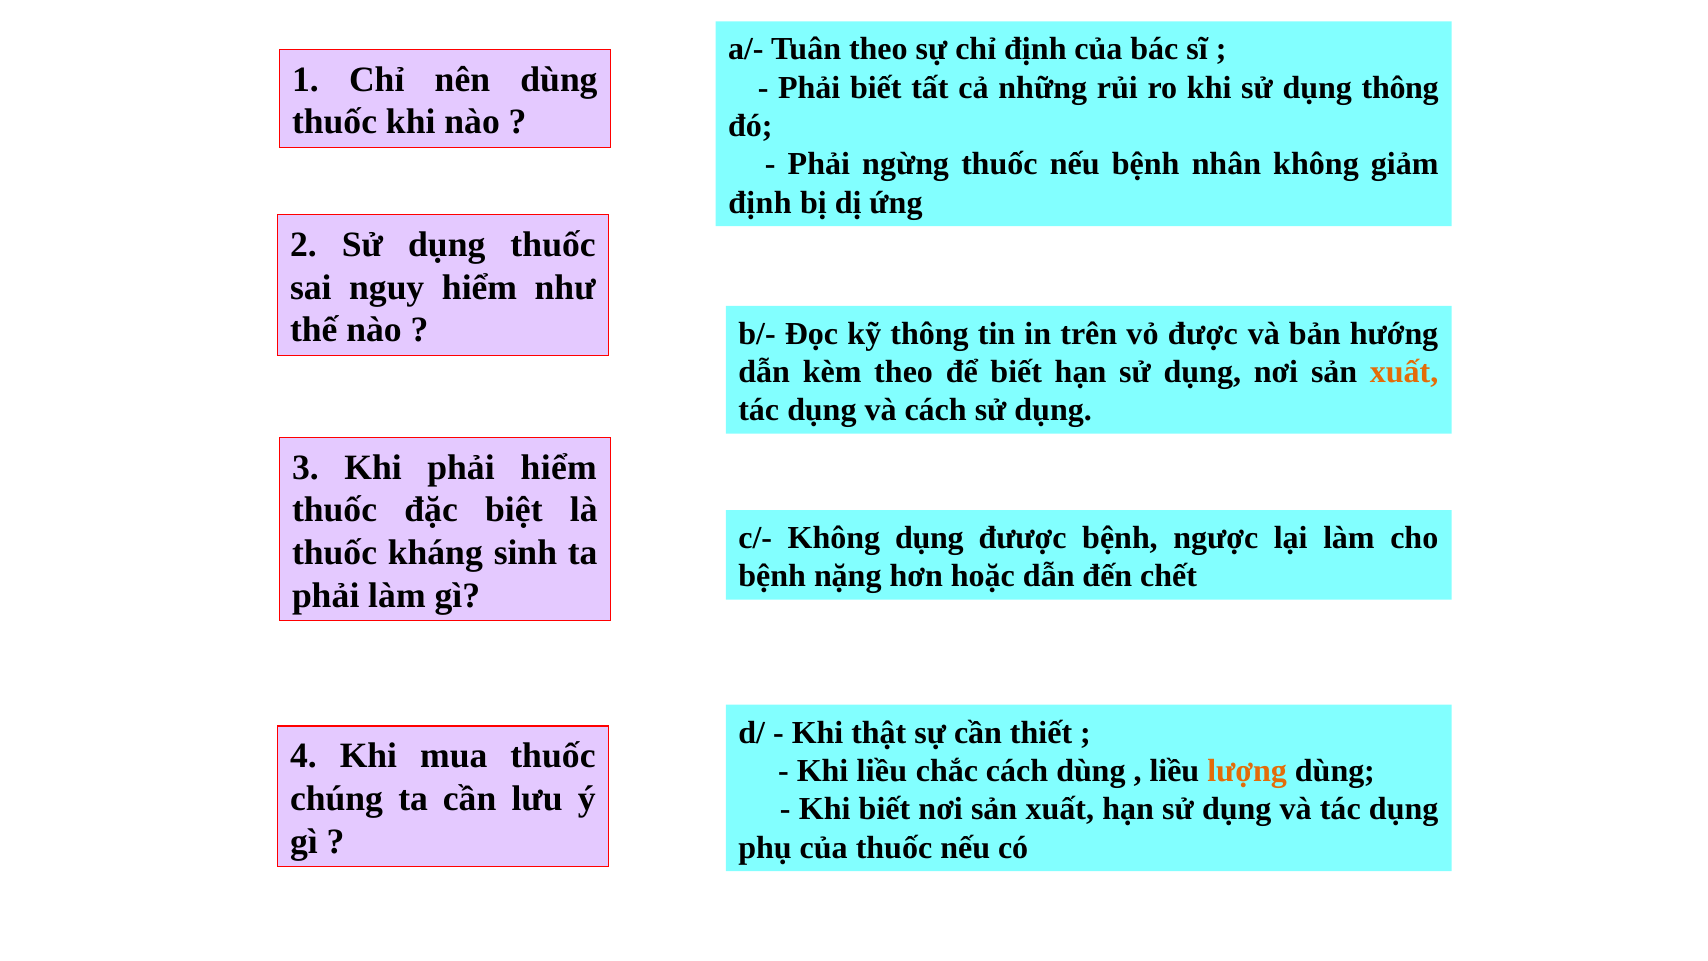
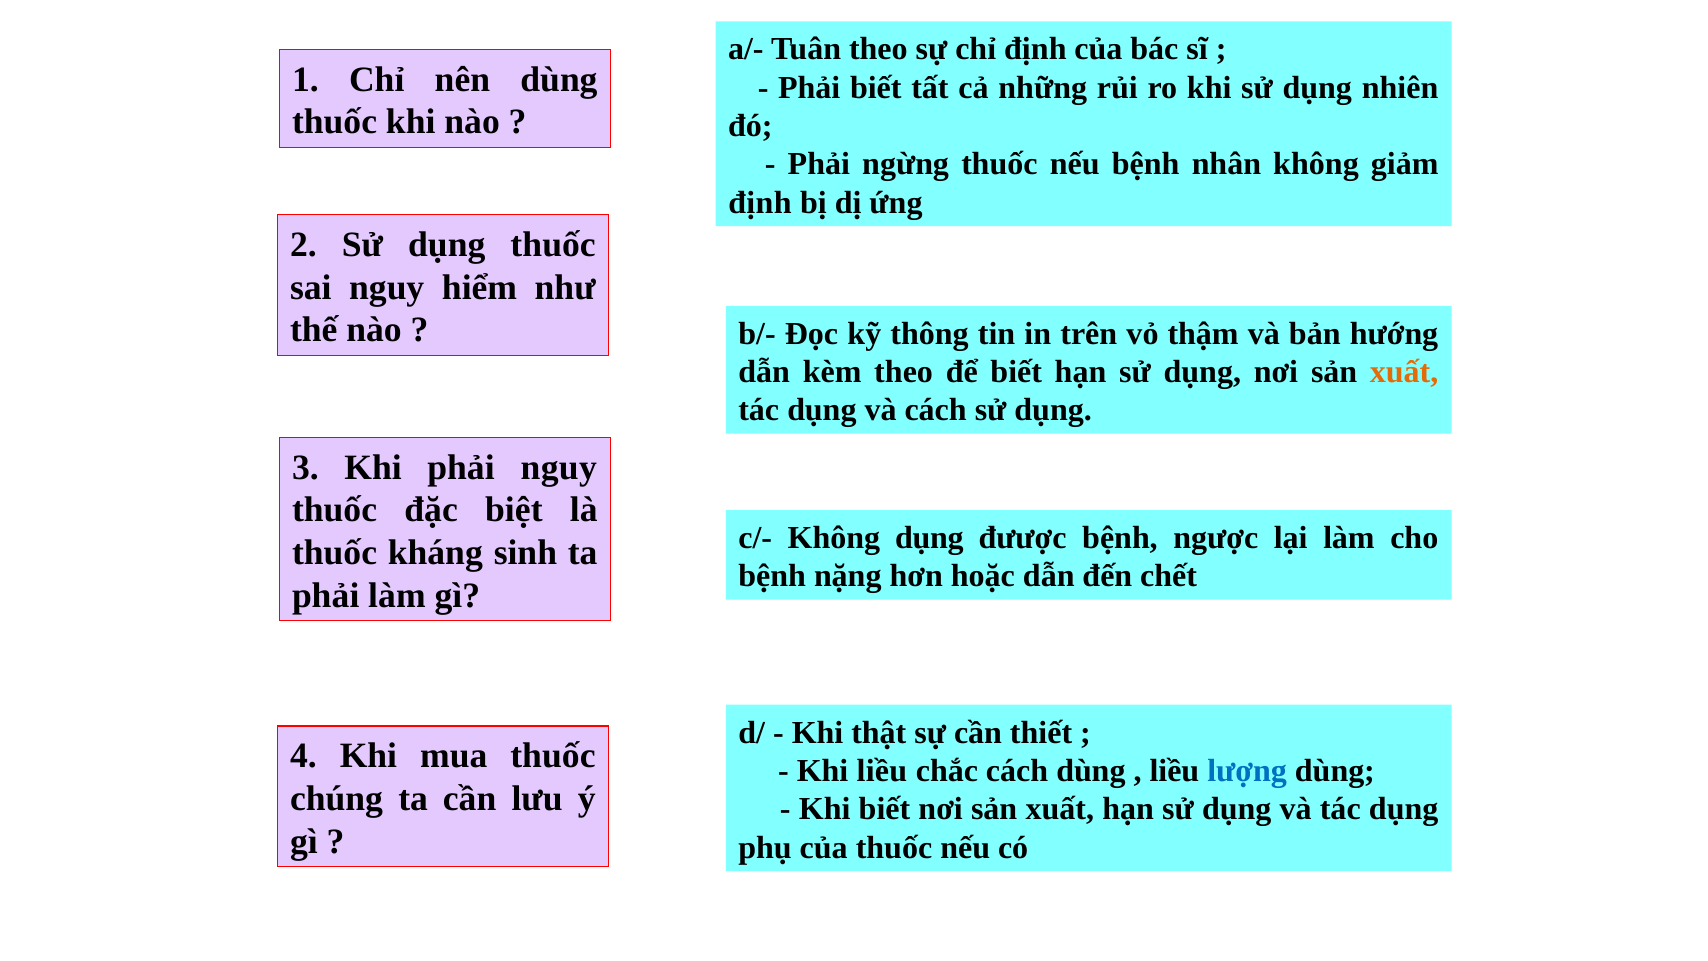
dụng thông: thông -> nhiên (1400, 87)
được: được -> thậm (1203, 333)
phải hiểm: hiểm -> nguy (559, 467)
lượng colour: orange -> blue (1247, 771)
